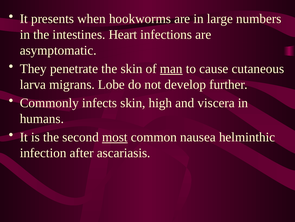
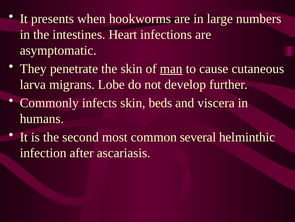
high: high -> beds (160, 103)
most underline: present -> none (115, 137)
nausea: nausea -> several (198, 137)
